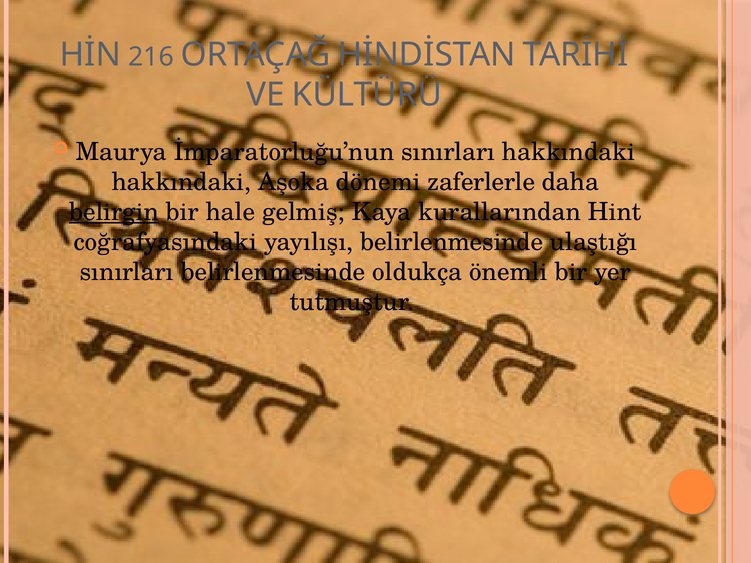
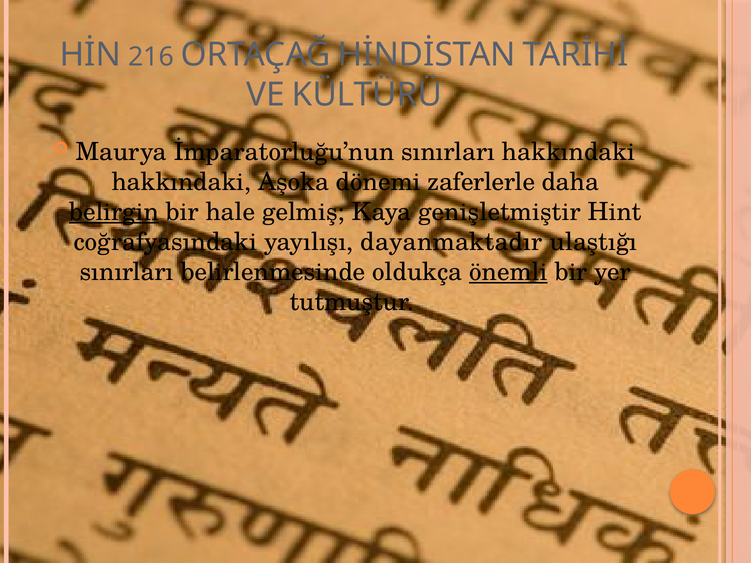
kurallarından: kurallarından -> genişletmiştir (500, 212)
yayılışı belirlenmesinde: belirlenmesinde -> dayanmaktadır (452, 242)
önemli underline: none -> present (508, 272)
